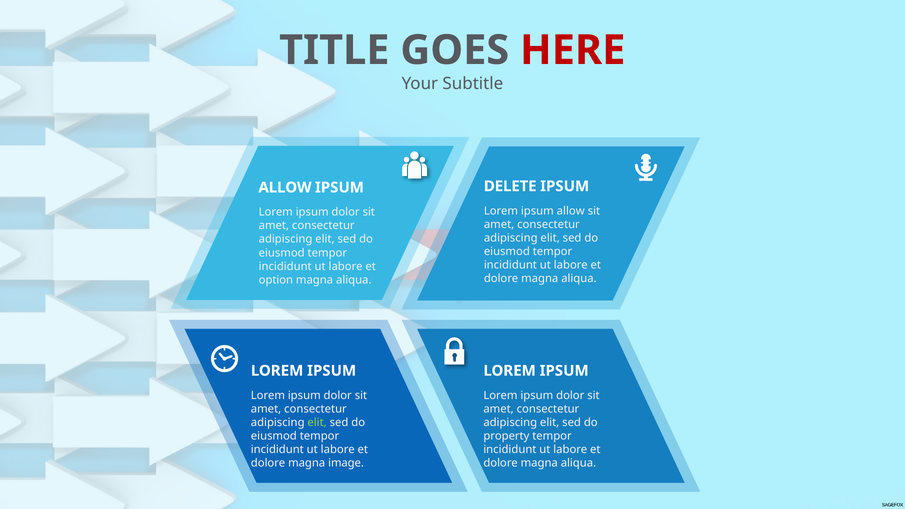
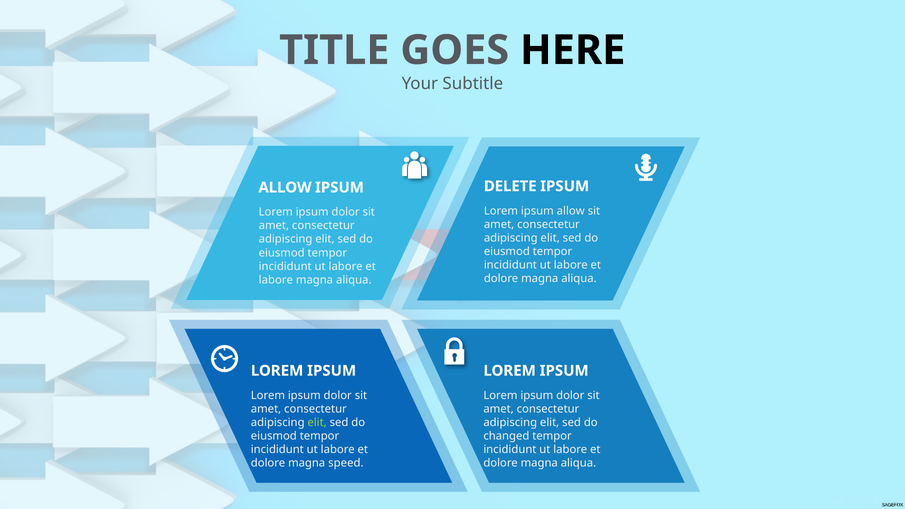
HERE colour: red -> black (573, 50)
option: option -> labore (276, 280)
property: property -> changed (506, 436)
image: image -> speed (346, 463)
